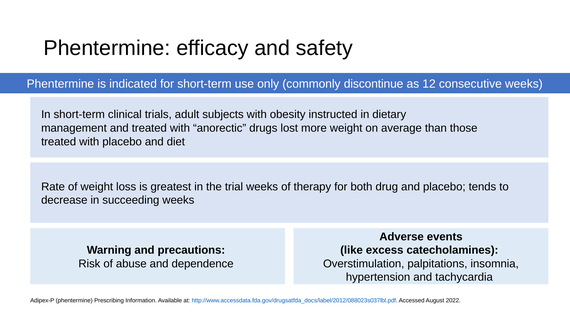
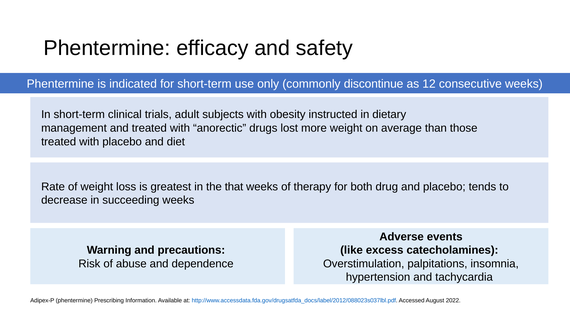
trial: trial -> that (234, 186)
